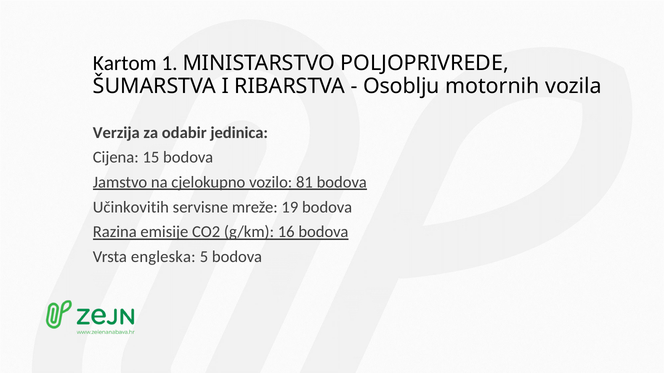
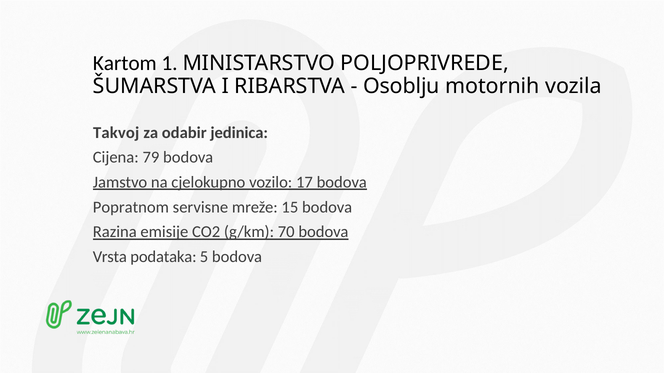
Verzija: Verzija -> Takvoj (116, 133)
15: 15 -> 79 (151, 158)
81: 81 -> 17 (304, 183)
Učinkovitih: Učinkovitih -> Popratnom (131, 207)
19: 19 -> 15 (290, 207)
16: 16 -> 70 (286, 232)
engleska: engleska -> podataka (163, 257)
